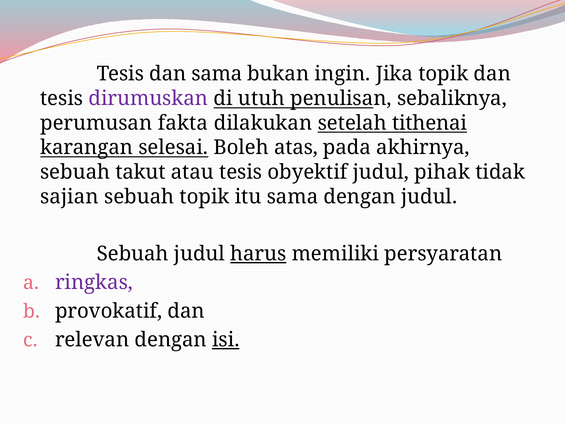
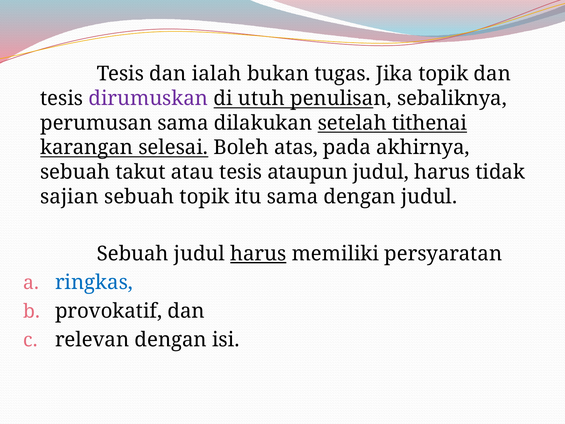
dan sama: sama -> ialah (217, 74)
ingin: ingin -> tugas (343, 74)
perumusan fakta: fakta -> sama (183, 123)
obyektif: obyektif -> ataupun (308, 172)
pihak: pihak -> harus (442, 172)
ringkas colour: purple -> blue (94, 282)
isi underline: present -> none (226, 340)
